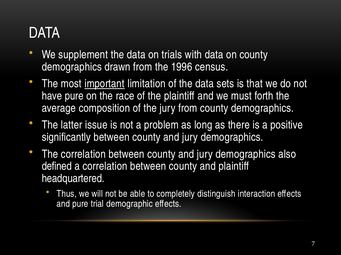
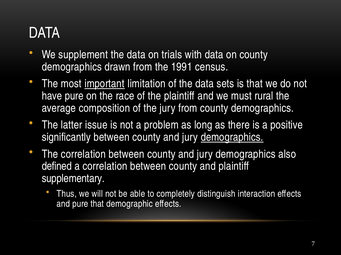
1996: 1996 -> 1991 (182, 67)
forth: forth -> rural (264, 96)
demographics underline: none -> present (232, 138)
headquartered: headquartered -> supplementary (73, 179)
pure trial: trial -> that (97, 204)
